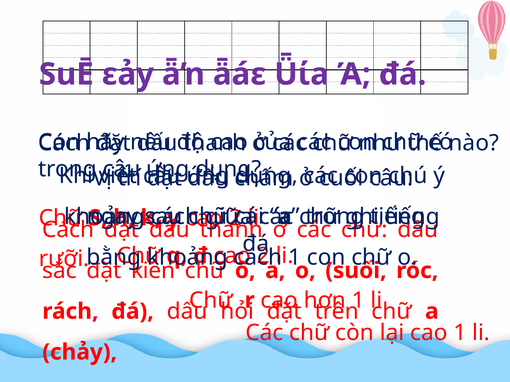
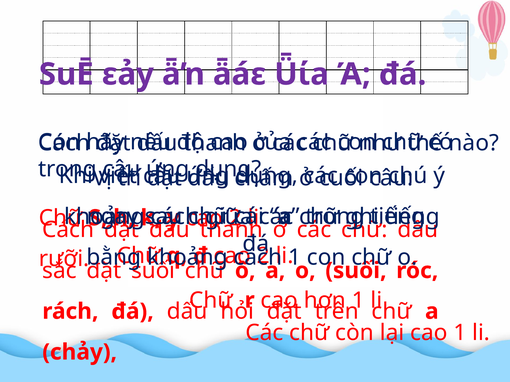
kiên: kiên -> suối (153, 271)
